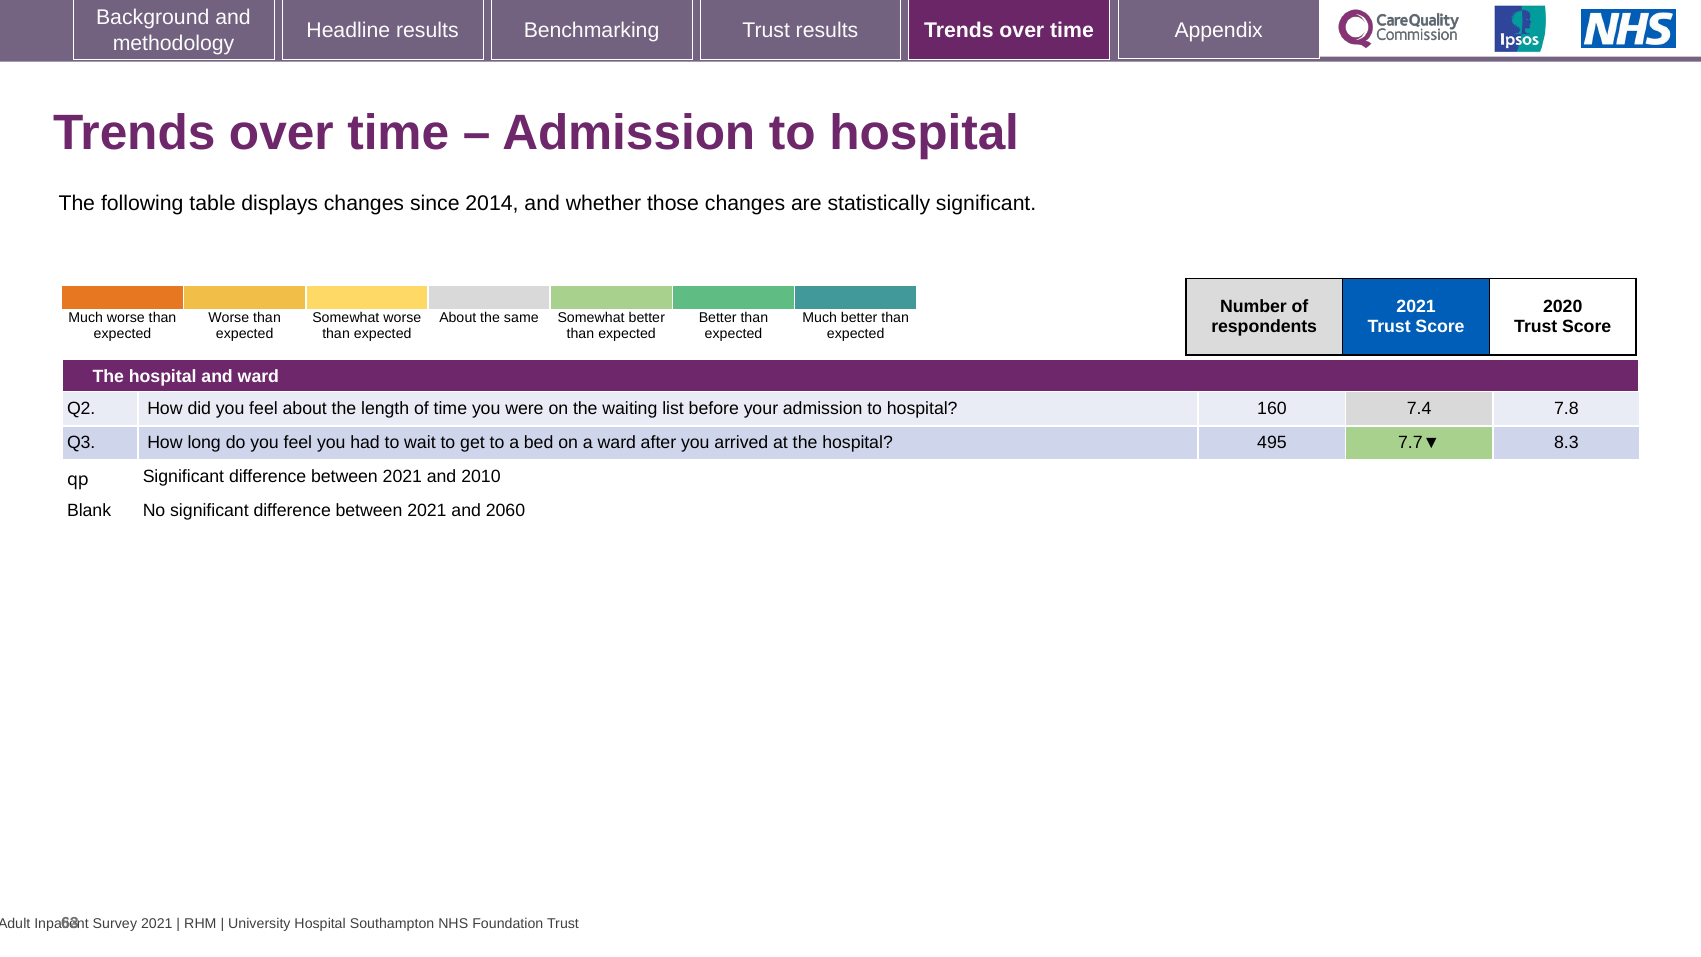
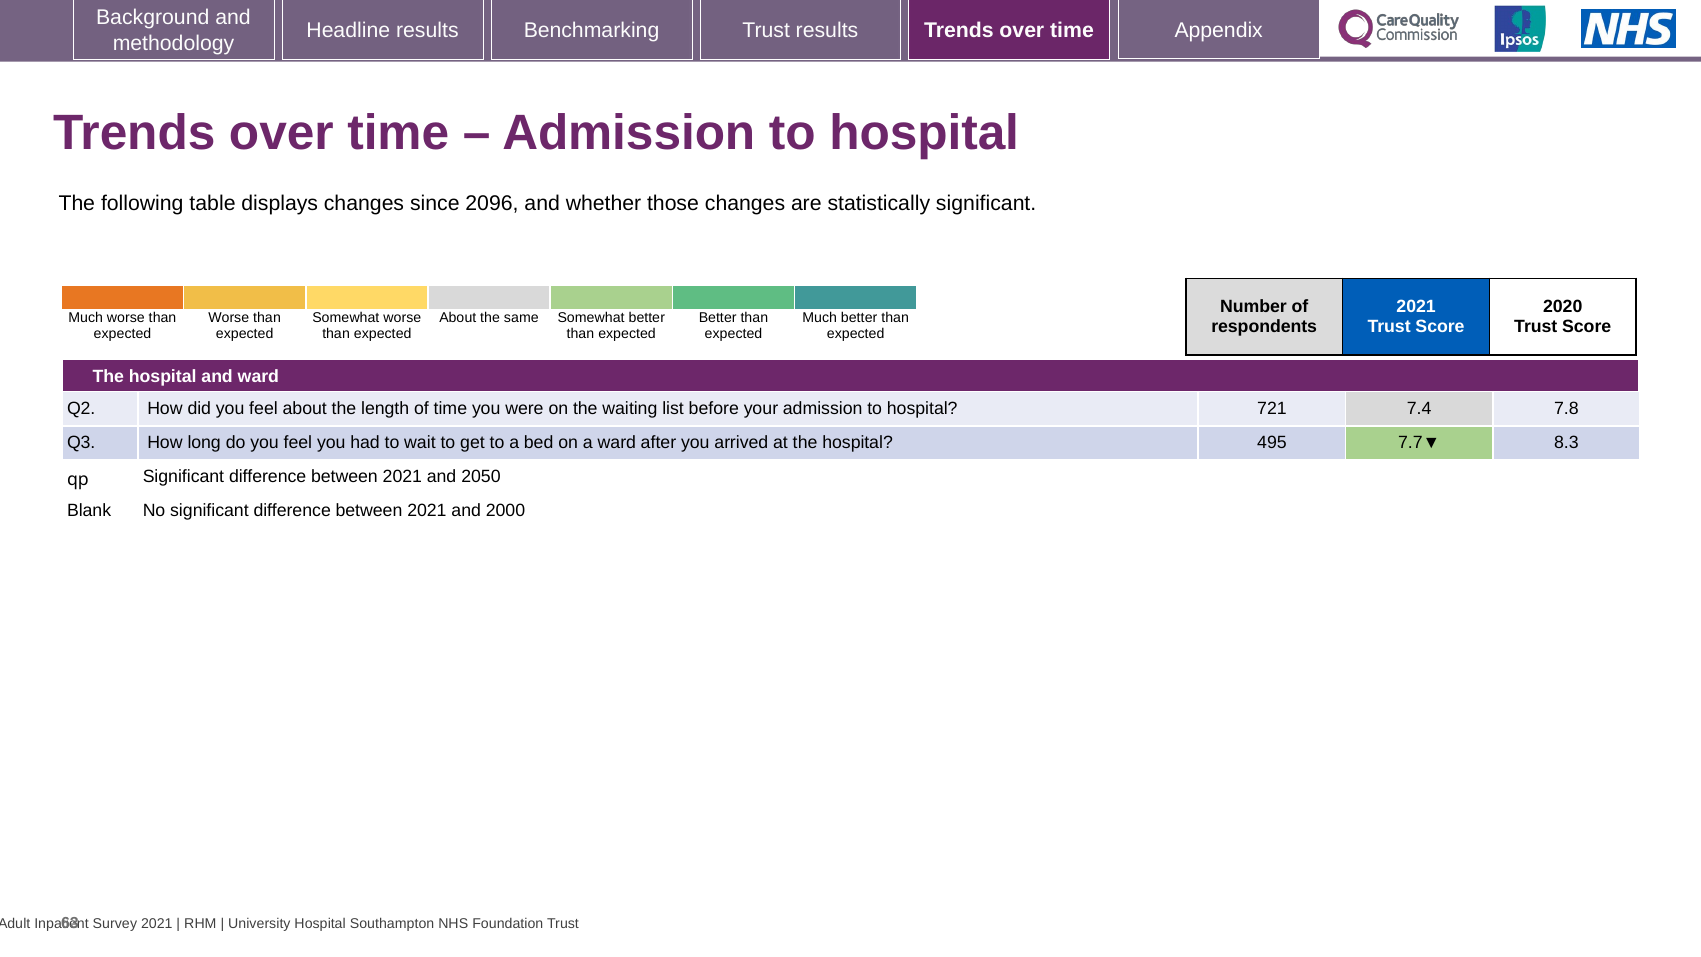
2014: 2014 -> 2096 (492, 204)
160: 160 -> 721 (1272, 409)
2010: 2010 -> 2050 (481, 476)
2060: 2060 -> 2000 (505, 510)
